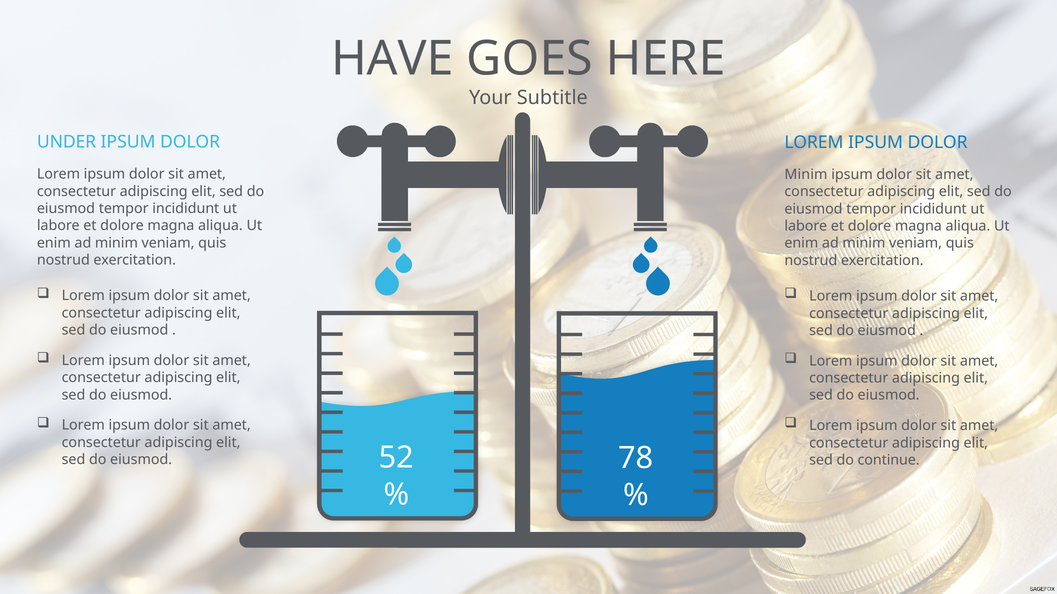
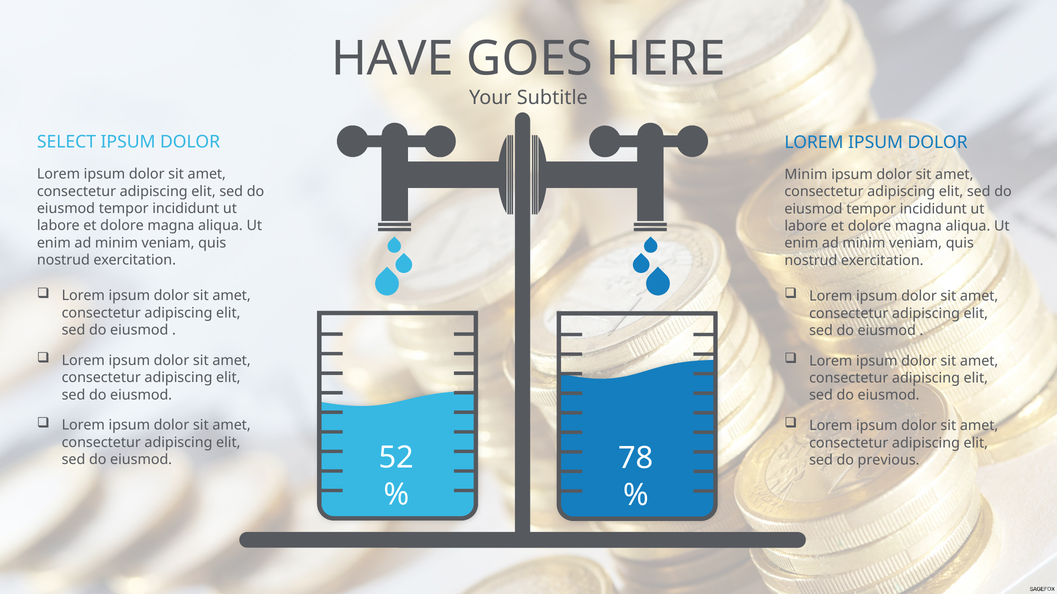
UNDER: UNDER -> SELECT (67, 142)
continue: continue -> previous (889, 460)
